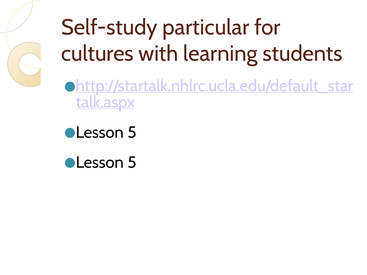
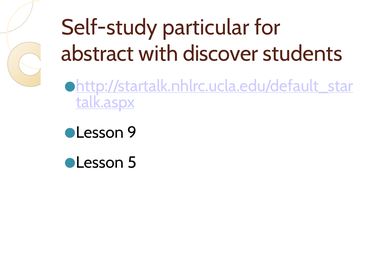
cultures: cultures -> abstract (97, 54)
learning: learning -> discover (220, 54)
5: 5 -> 9 (132, 133)
